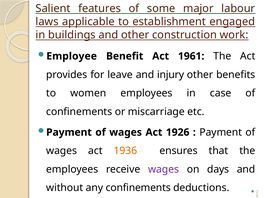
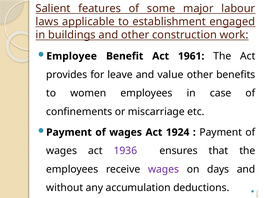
injury: injury -> value (170, 75)
1926: 1926 -> 1924 (178, 132)
1936 colour: orange -> purple (125, 151)
any confinements: confinements -> accumulation (138, 188)
